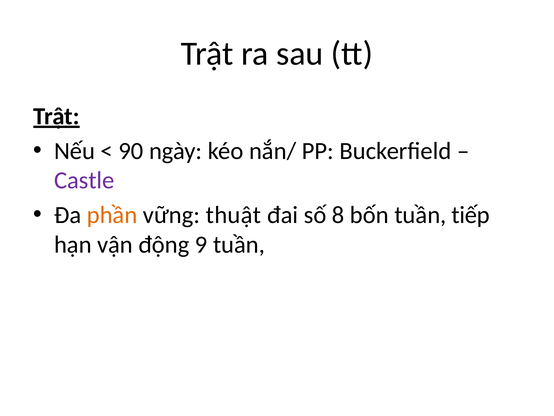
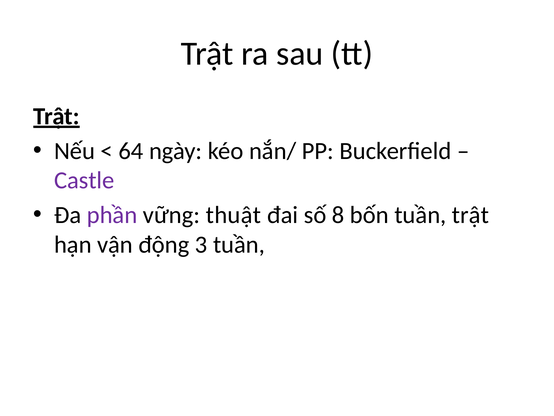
90: 90 -> 64 (131, 151)
phần colour: orange -> purple (112, 215)
tuần tiếp: tiếp -> trật (471, 215)
9: 9 -> 3 (201, 244)
